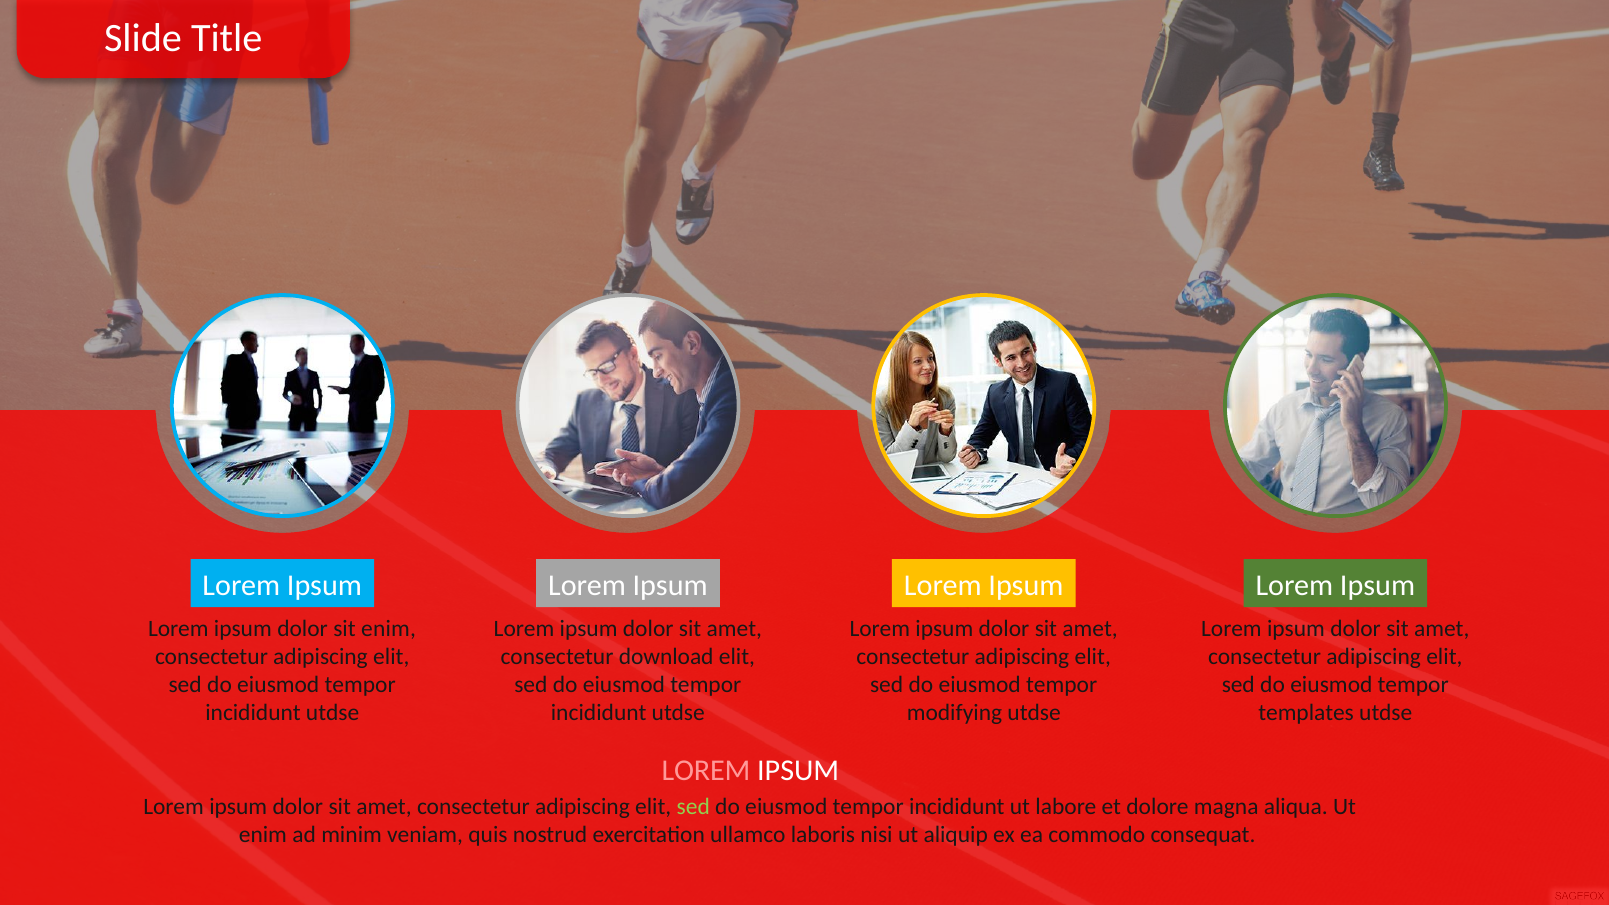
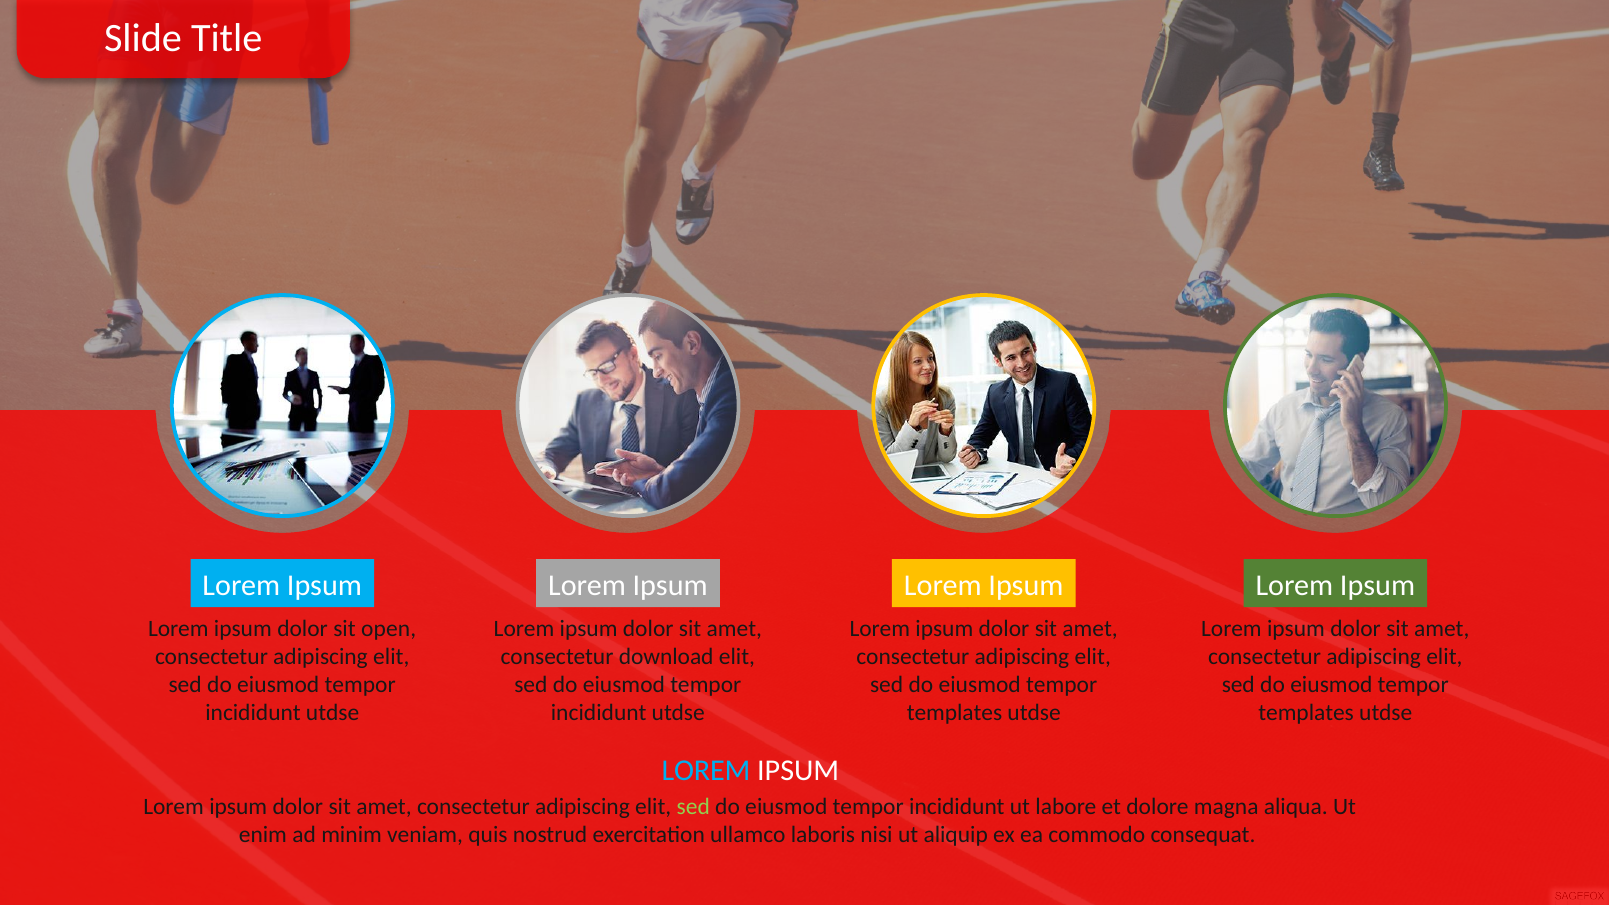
sit enim: enim -> open (389, 629)
modifying: modifying -> templates (955, 713)
LOREM colour: pink -> light blue (706, 771)
